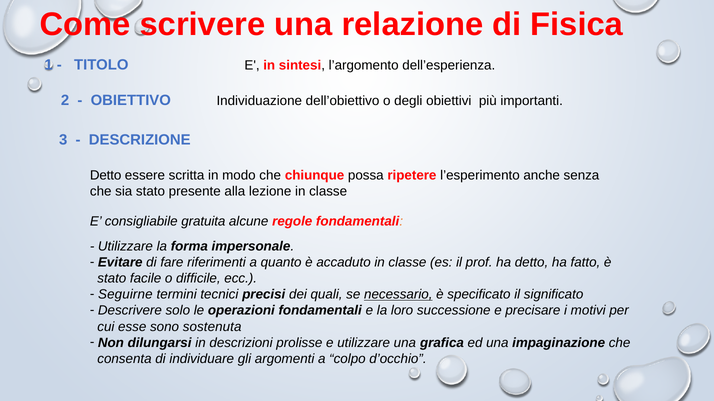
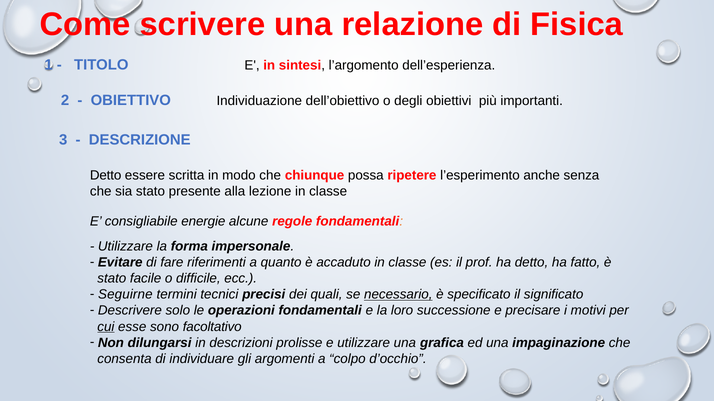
gratuita: gratuita -> energie (203, 222)
cui underline: none -> present (106, 327)
sostenuta: sostenuta -> facoltativo (212, 327)
